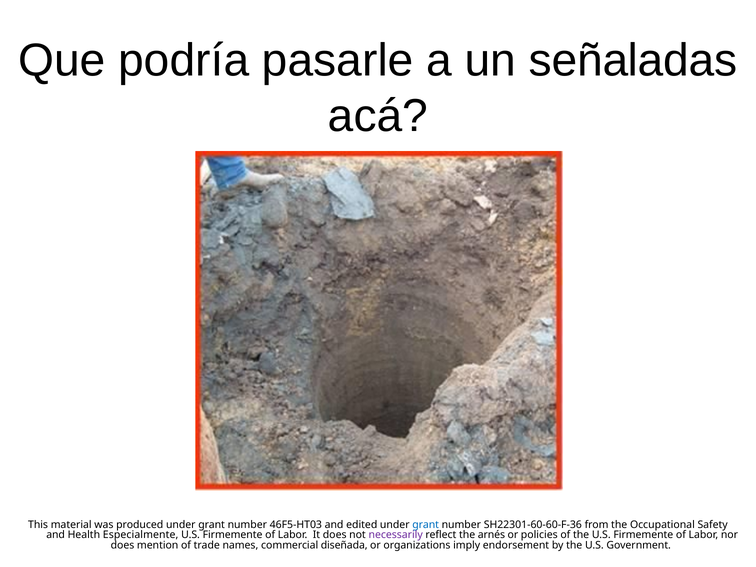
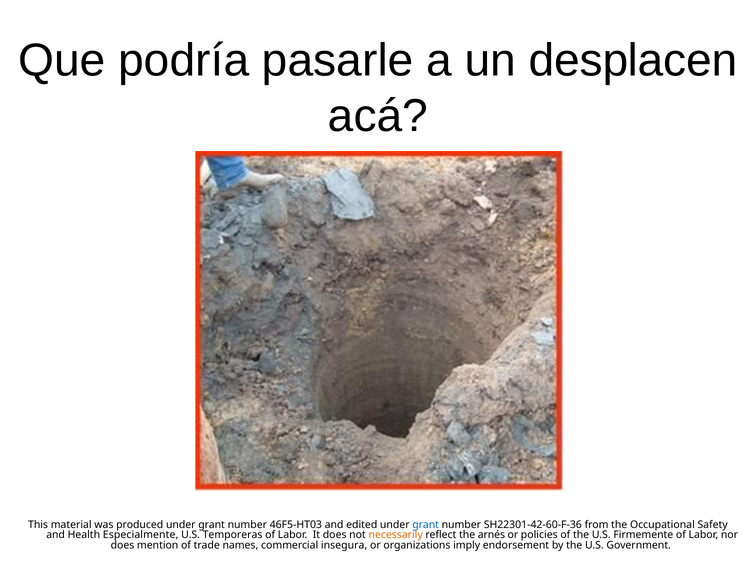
señaladas: señaladas -> desplacen (633, 61)
SH22301-60-60-F-36: SH22301-60-60-F-36 -> SH22301-42-60-F-36 (533, 525)
Firmemente: Firmemente -> Temporeras (233, 535)
necessarily colour: purple -> orange (396, 535)
diseñada: diseñada -> insegura (344, 545)
